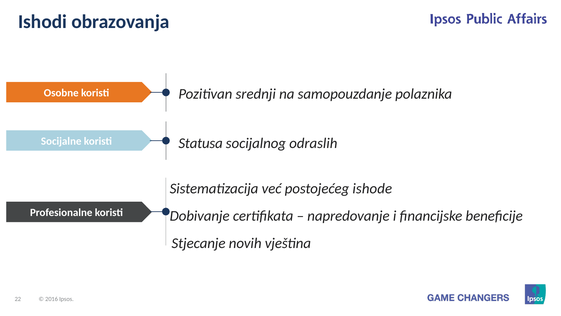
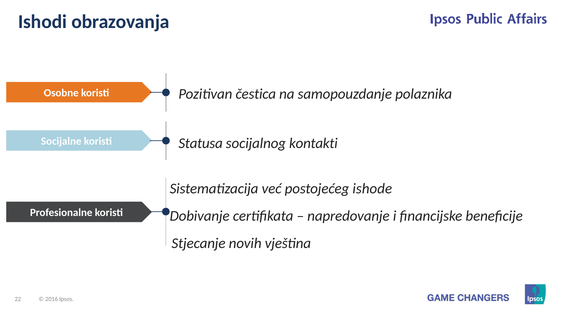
srednji: srednji -> čestica (256, 94)
odraslih: odraslih -> kontakti (313, 143)
